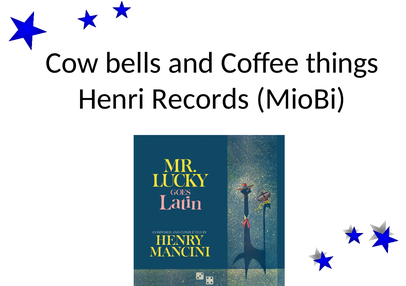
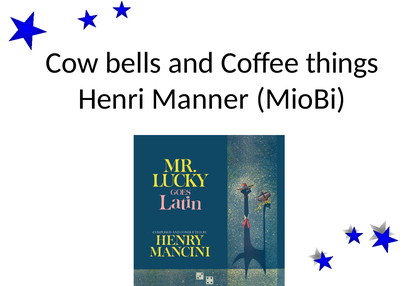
Records: Records -> Manner (200, 99)
